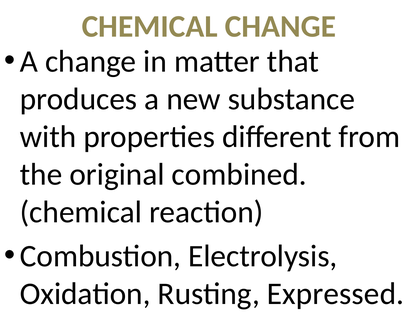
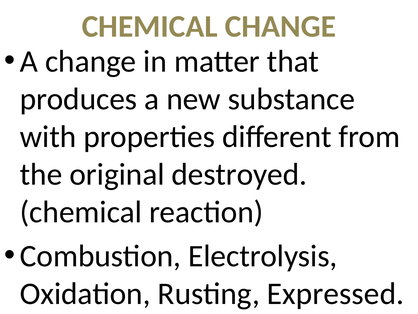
combined: combined -> destroyed (239, 174)
